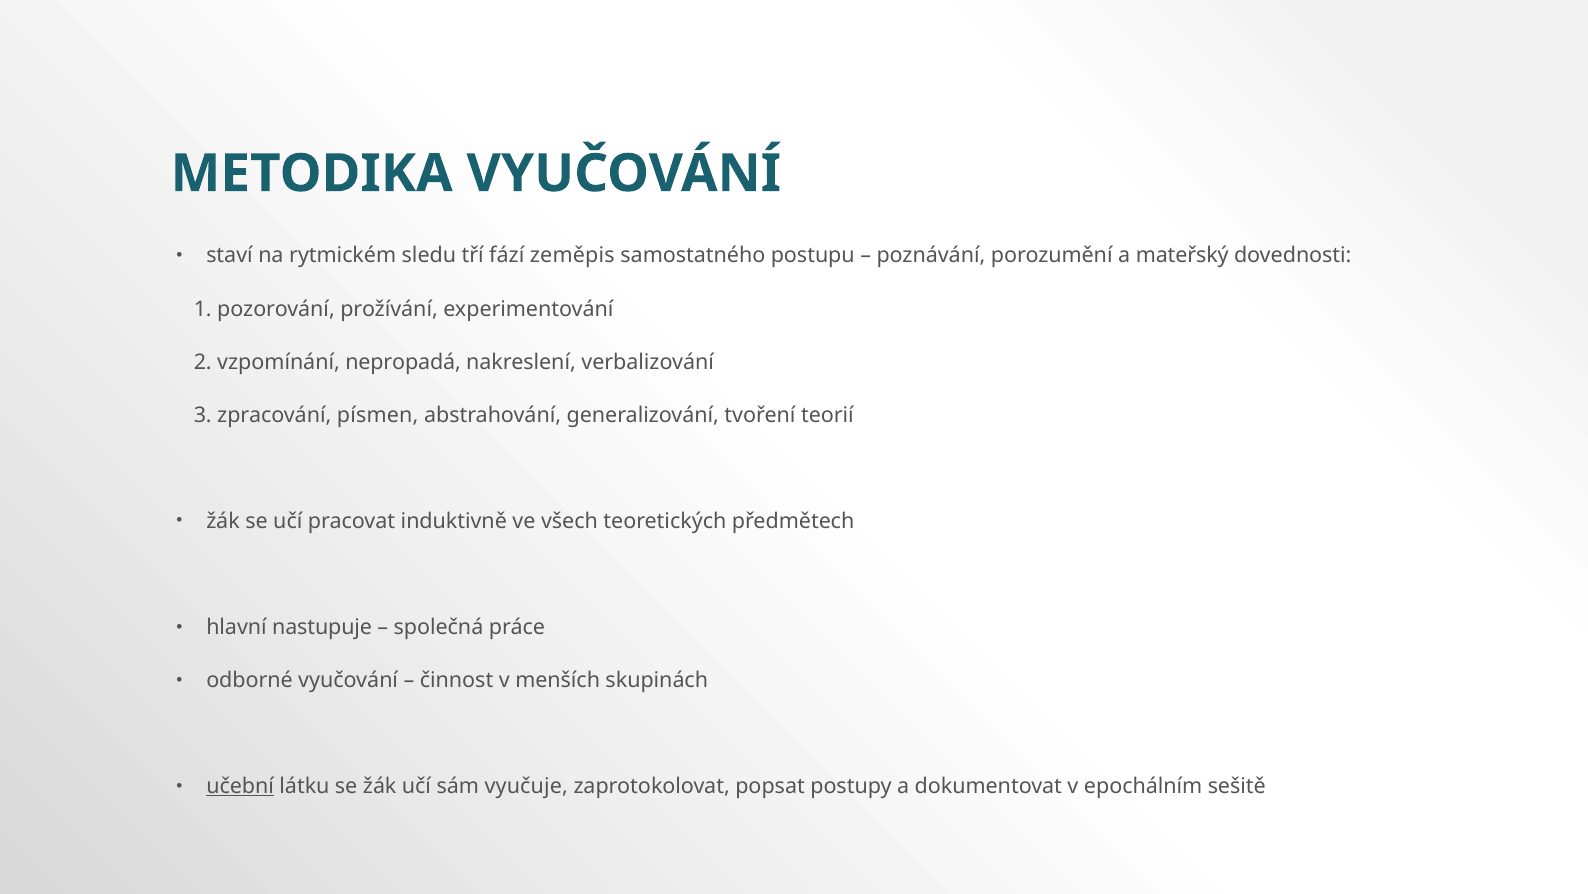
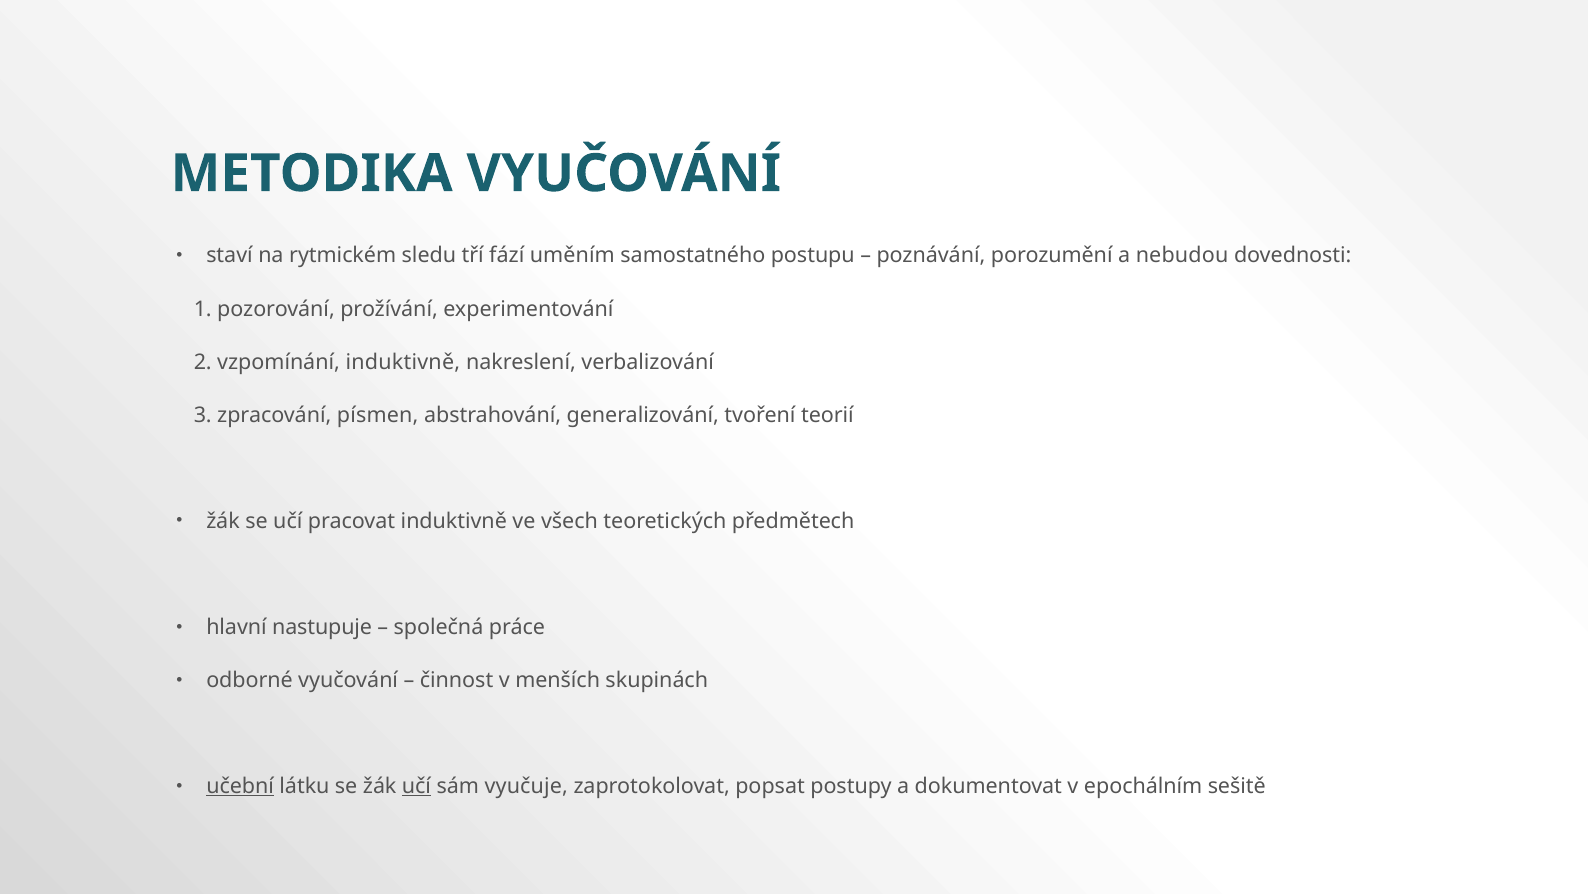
zeměpis: zeměpis -> uměním (572, 256)
mateřský: mateřský -> nebudou (1182, 256)
vzpomínání nepropadá: nepropadá -> induktivně (403, 362)
učí underline: none -> present (417, 786)
